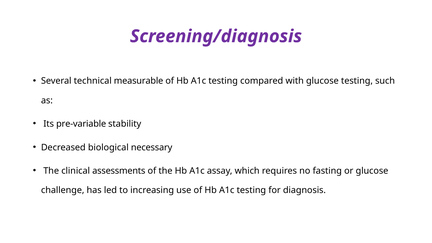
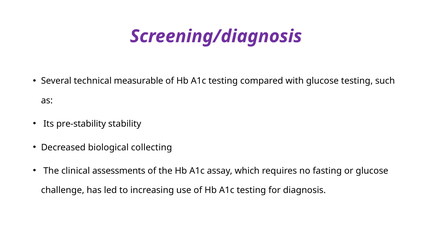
pre-variable: pre-variable -> pre-stability (81, 124)
necessary: necessary -> collecting (152, 147)
